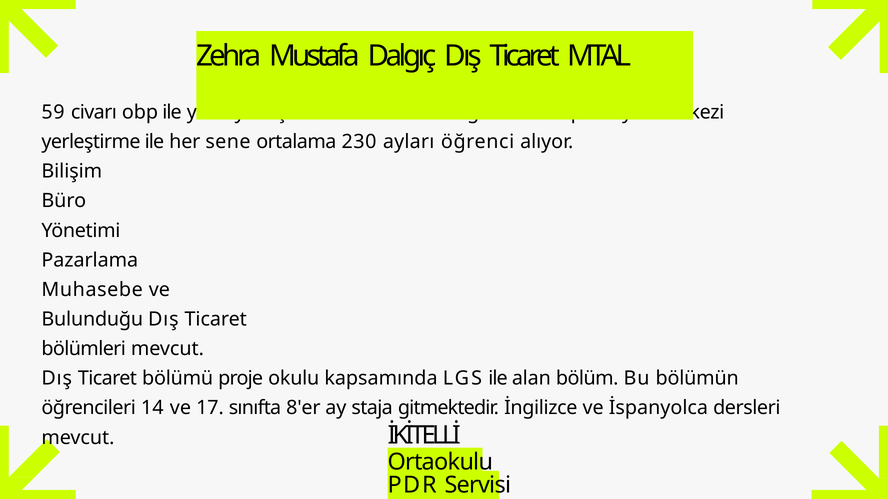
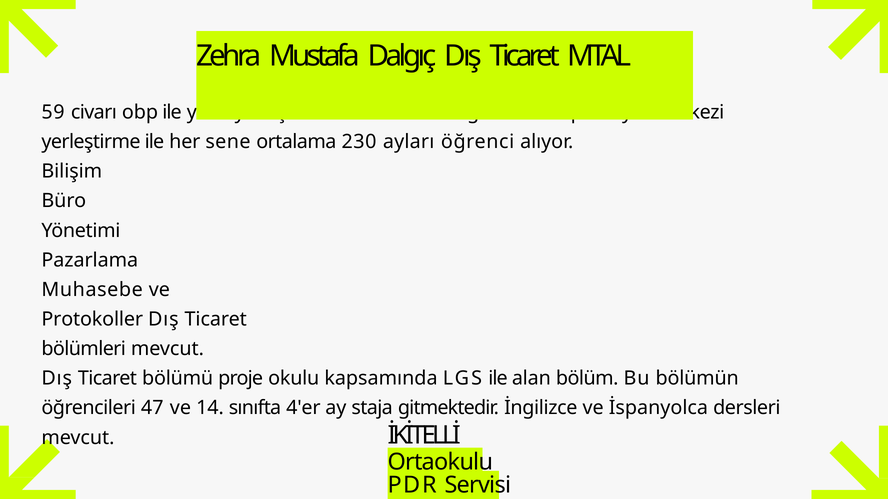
Bulunduğu: Bulunduğu -> Protokoller (92, 320)
14: 14 -> 47 (152, 408)
17: 17 -> 14 (210, 408)
8'er: 8'er -> 4'er (303, 408)
